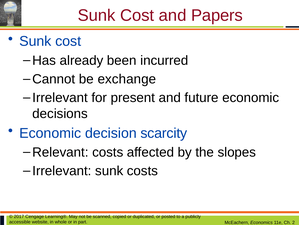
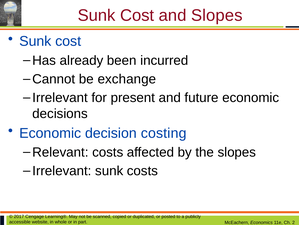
and Papers: Papers -> Slopes (217, 15)
scarcity: scarcity -> costing (164, 133)
